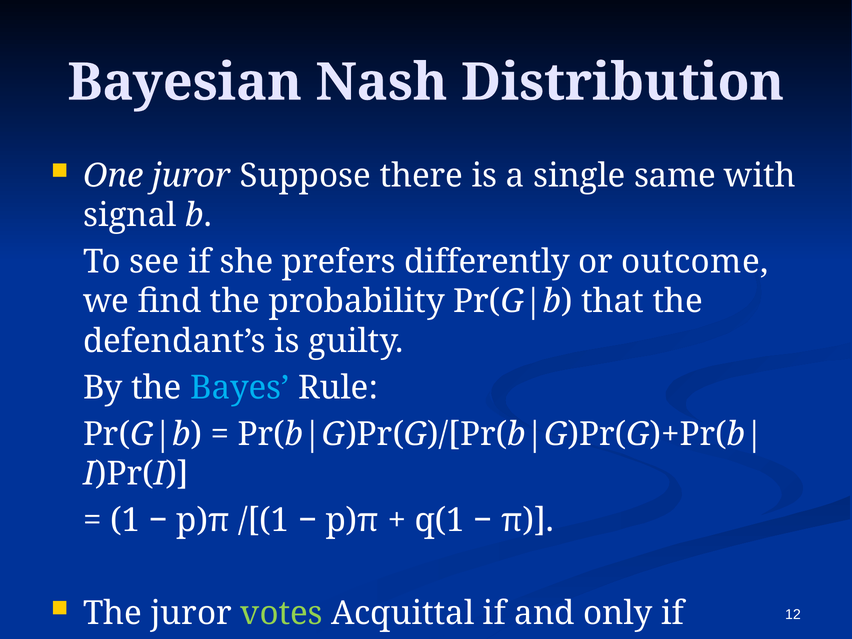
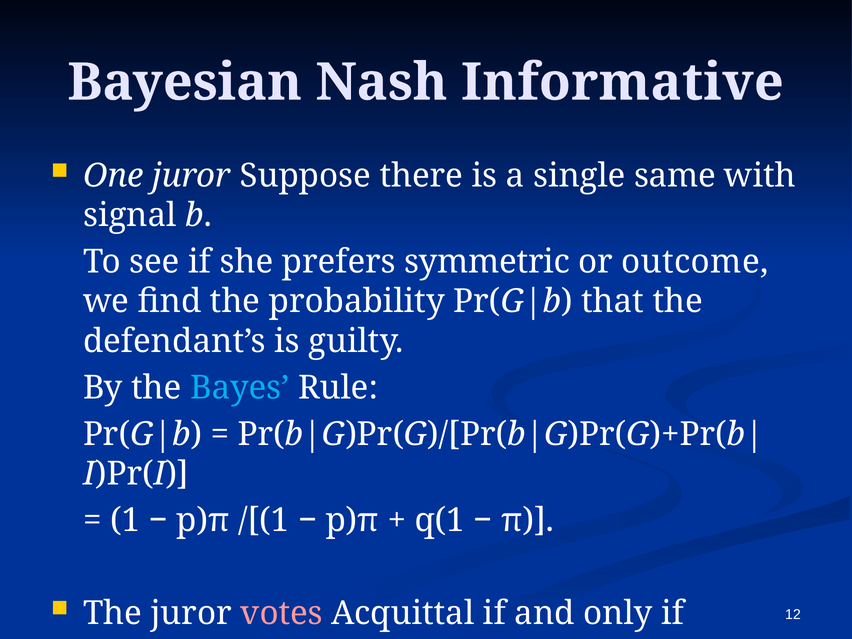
Distribution: Distribution -> Informative (622, 82)
differently: differently -> symmetric (487, 262)
votes colour: light green -> pink (282, 613)
